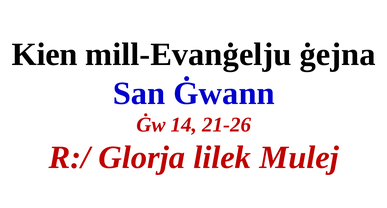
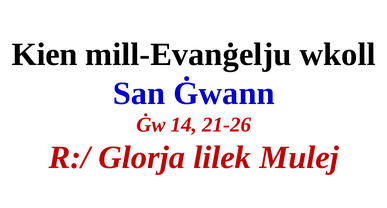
ġejna: ġejna -> wkoll (338, 54)
